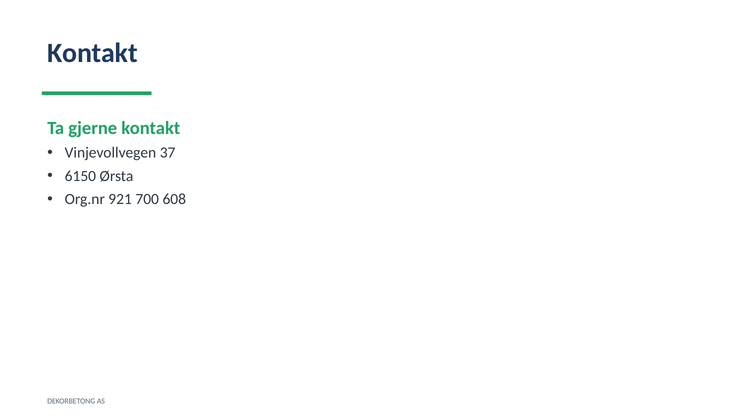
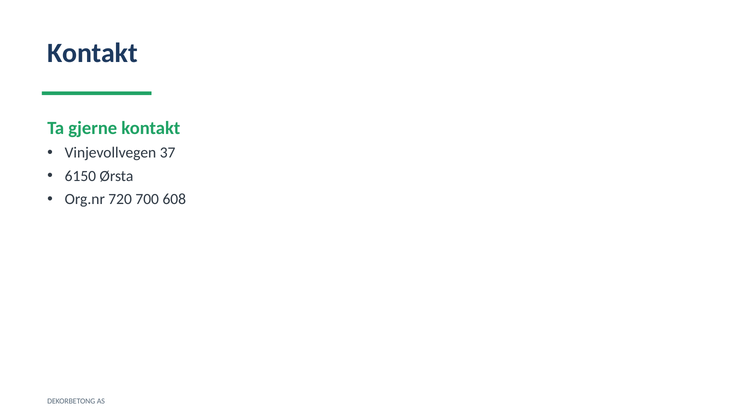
921: 921 -> 720 (120, 199)
